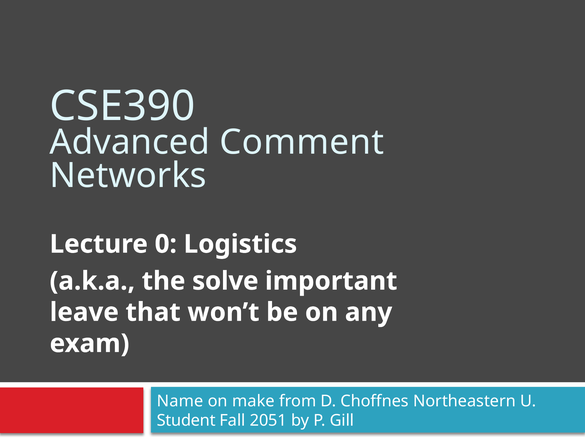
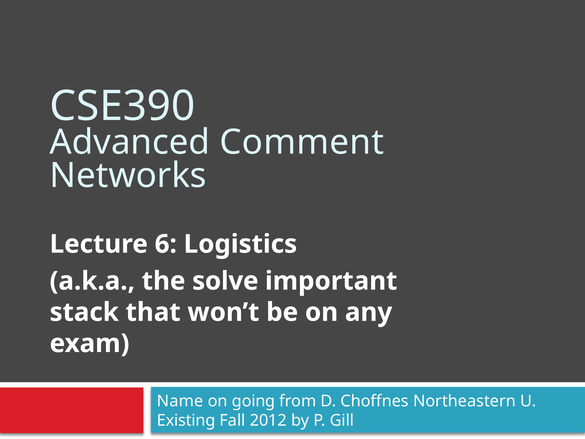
0: 0 -> 6 (166, 244)
leave: leave -> stack (84, 312)
make: make -> going (254, 401)
Student: Student -> Existing (186, 420)
2051: 2051 -> 2012 (268, 420)
